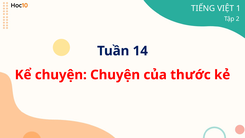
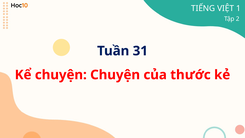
14: 14 -> 31 (140, 51)
